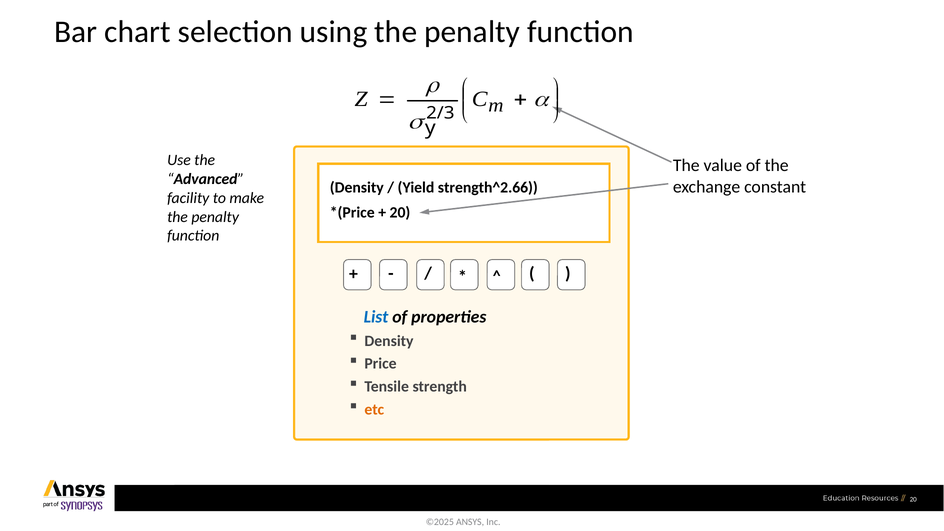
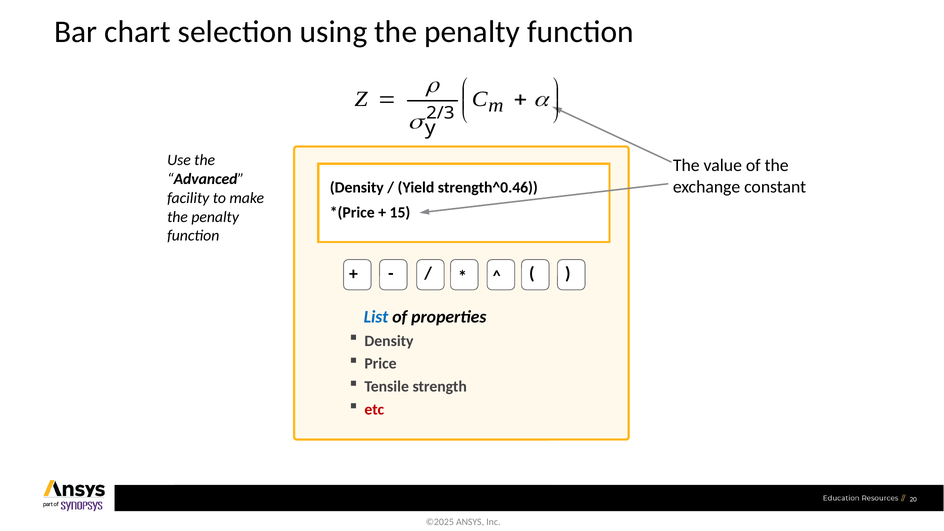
strength^2.66: strength^2.66 -> strength^0.46 (488, 188)
20: 20 -> 15 (400, 213)
etc colour: orange -> red (374, 409)
